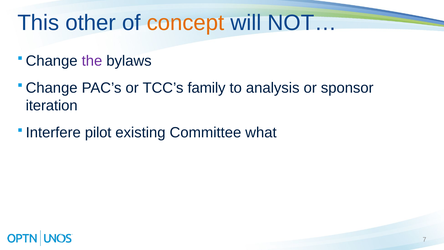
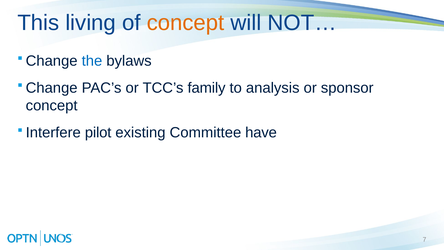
other: other -> living (91, 23)
the colour: purple -> blue (92, 61)
iteration: iteration -> concept (52, 106)
what: what -> have (261, 133)
